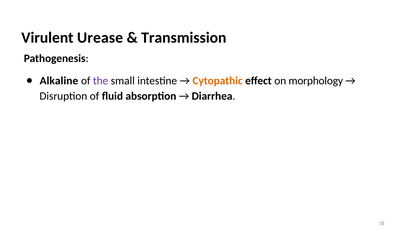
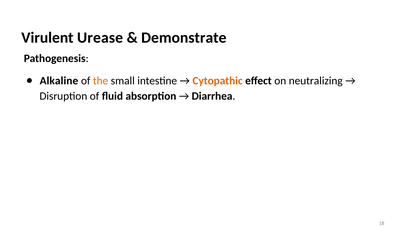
Transmission: Transmission -> Demonstrate (184, 38)
the colour: purple -> orange (101, 81)
morphology: morphology -> neutralizing (316, 81)
